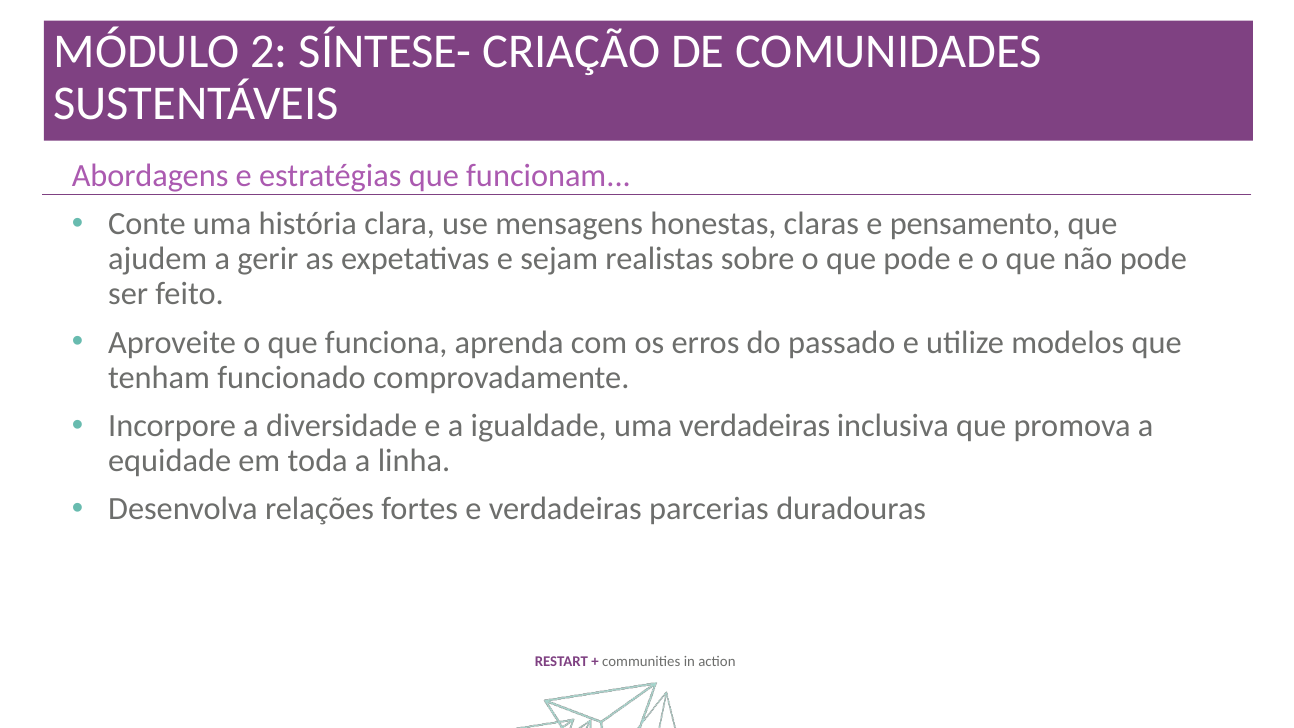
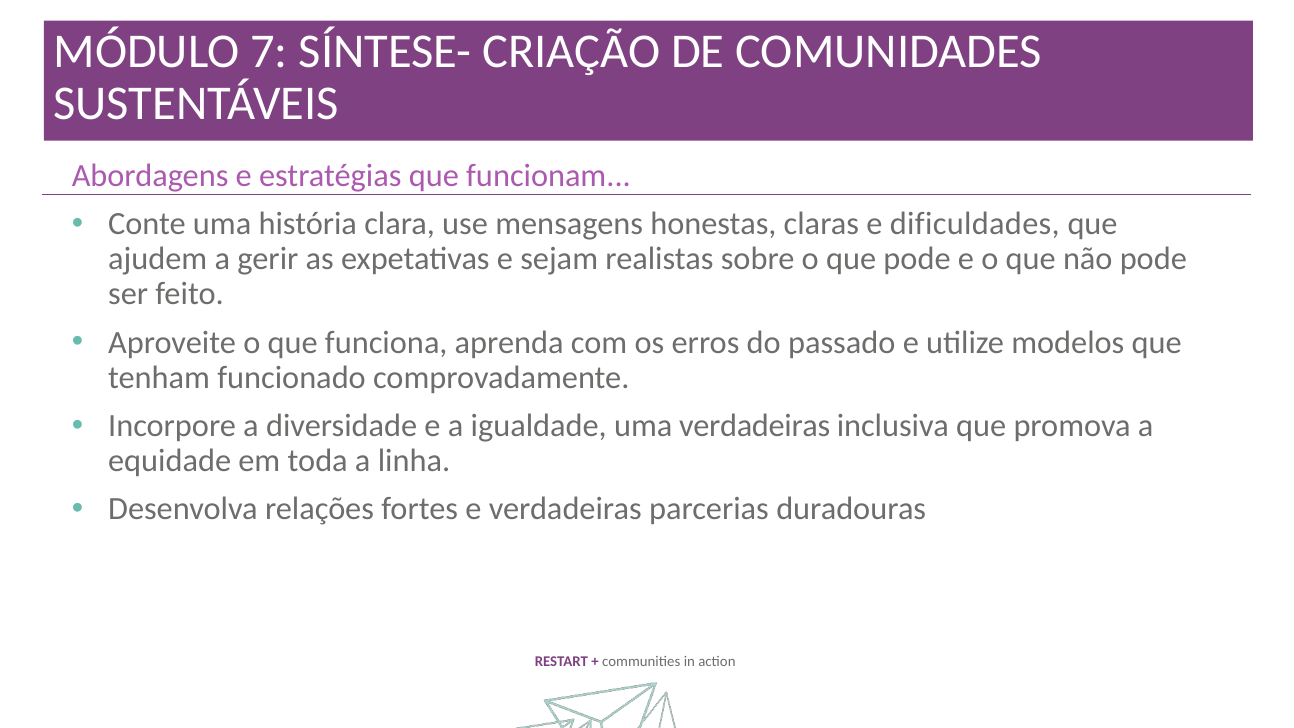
2: 2 -> 7 (269, 51)
pensamento: pensamento -> dificuldades (975, 224)
